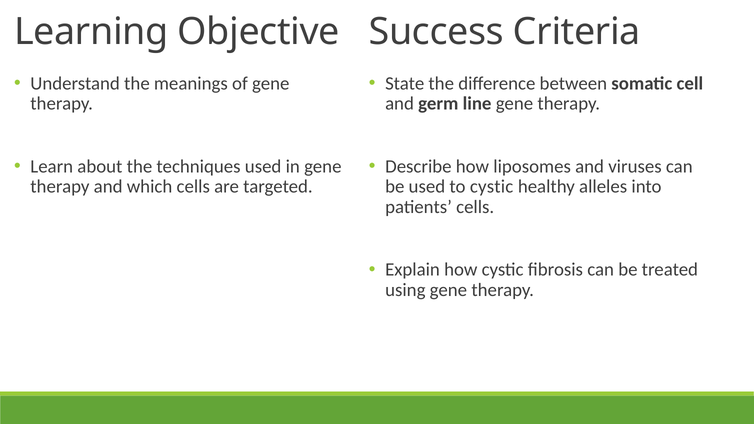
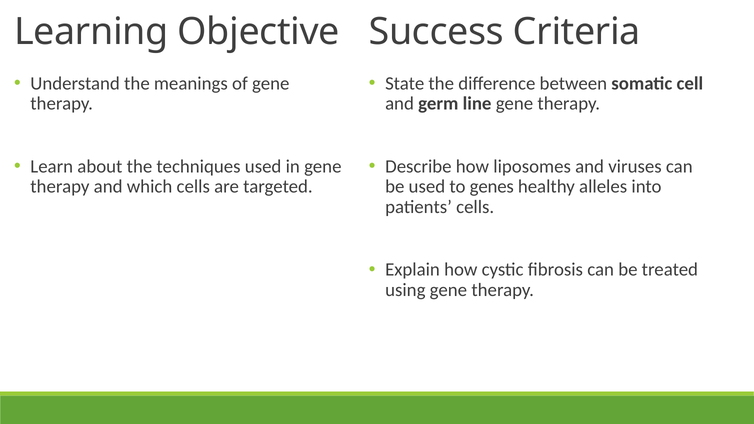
to cystic: cystic -> genes (492, 187)
